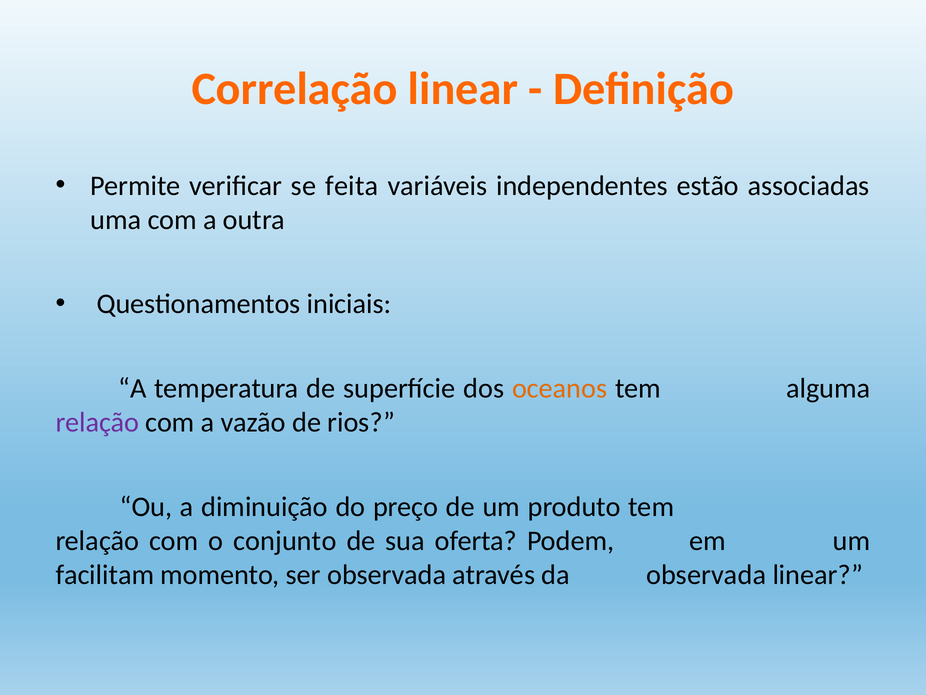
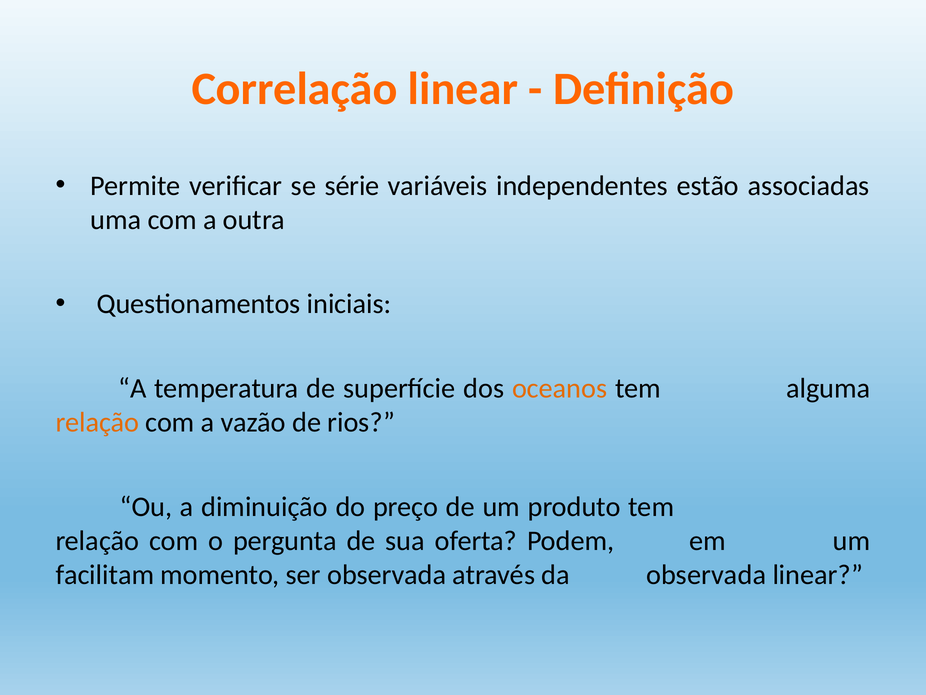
feita: feita -> série (352, 186)
relação colour: purple -> orange (97, 422)
conjunto: conjunto -> pergunta (285, 541)
